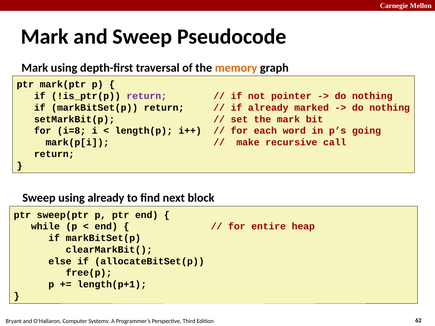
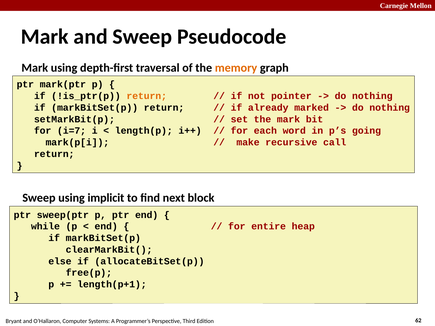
return colour: purple -> orange (147, 96)
i=8: i=8 -> i=7 (72, 131)
using already: already -> implicit (106, 198)
